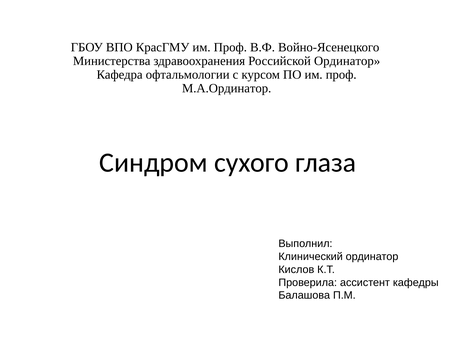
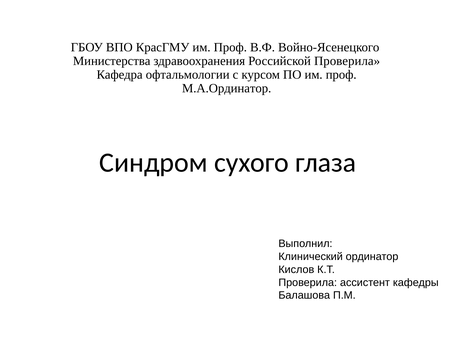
Российской Ординатор: Ординатор -> Проверила (347, 61)
